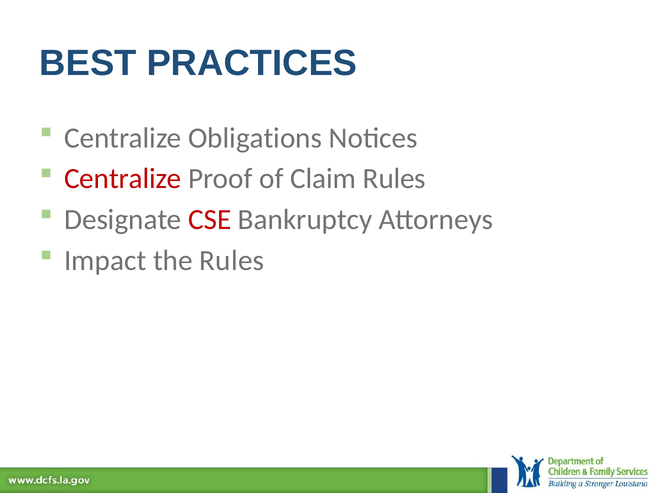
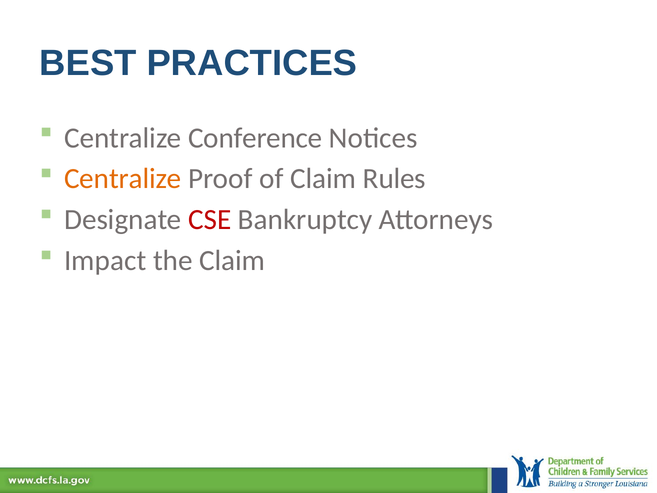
Obligations: Obligations -> Conference (255, 138)
Centralize colour: red -> orange (123, 179)
the Rules: Rules -> Claim (232, 261)
